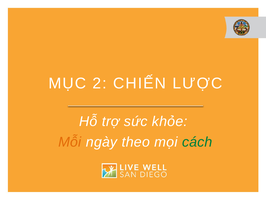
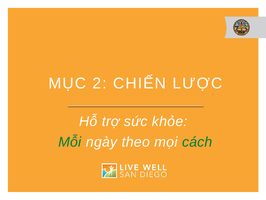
Mỗi colour: orange -> green (70, 142)
